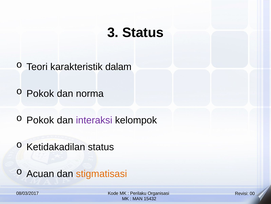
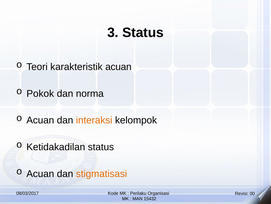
karakteristik dalam: dalam -> acuan (118, 67)
Pokok: Pokok -> Acuan (40, 120)
interaksi colour: purple -> orange (94, 120)
